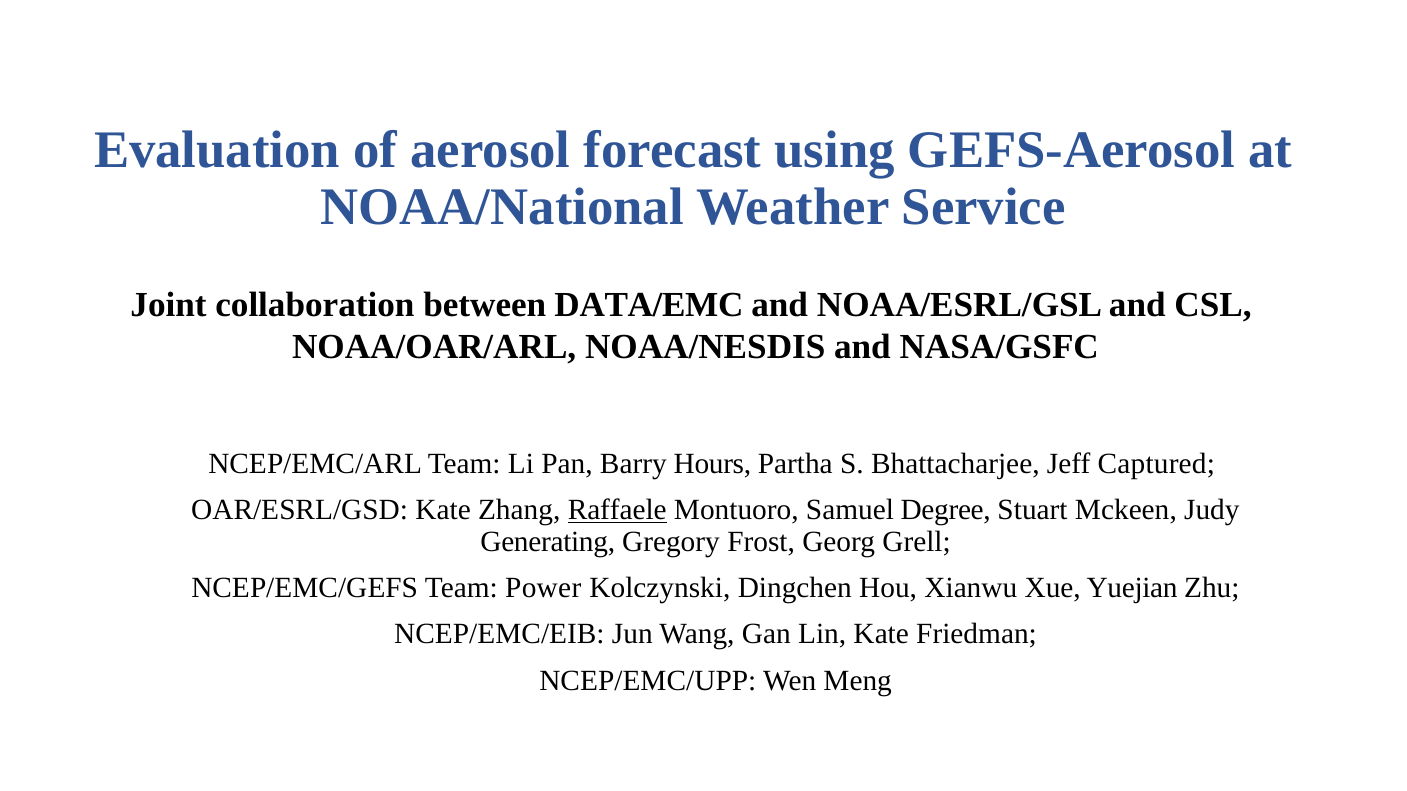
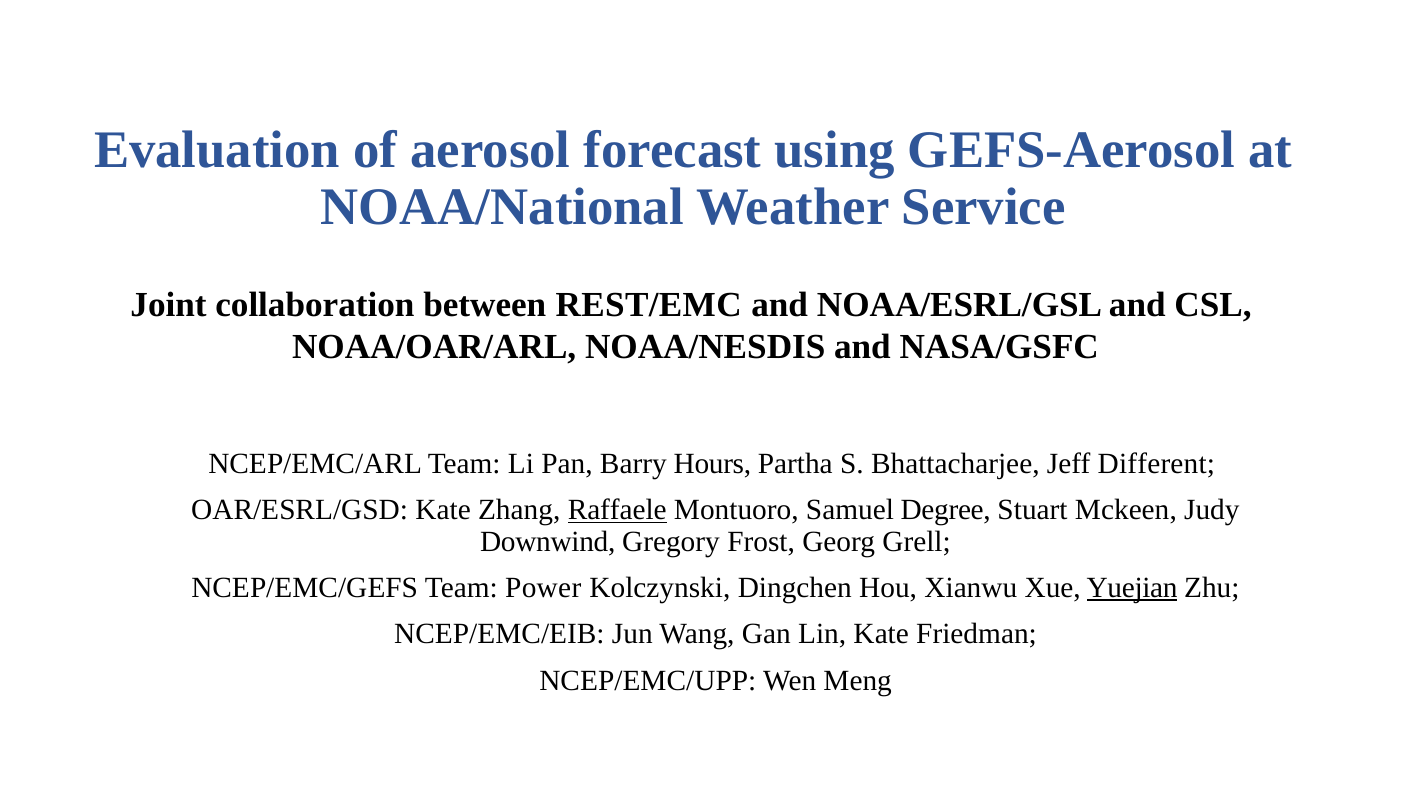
DATA/EMC: DATA/EMC -> REST/EMC (649, 305)
Captured: Captured -> Different (1156, 464)
Generating: Generating -> Downwind (548, 542)
Yuejian underline: none -> present (1132, 588)
